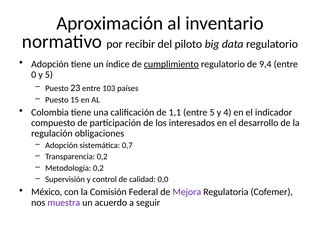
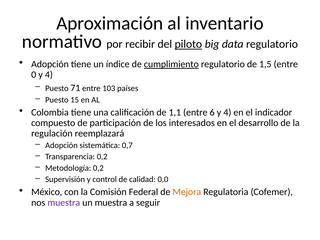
piloto underline: none -> present (188, 44)
9,4: 9,4 -> 1,5 (265, 64)
0 y 5: 5 -> 4 (49, 75)
23: 23 -> 71 (75, 88)
entre 5: 5 -> 6 (212, 112)
obligaciones: obligaciones -> reemplazará (99, 133)
Mejora colour: purple -> orange (187, 192)
un acuerdo: acuerdo -> muestra (111, 203)
